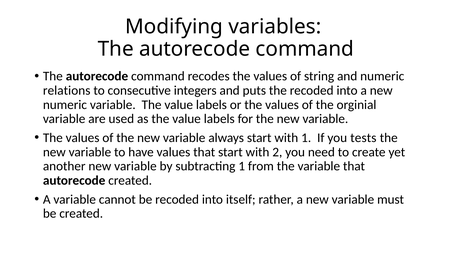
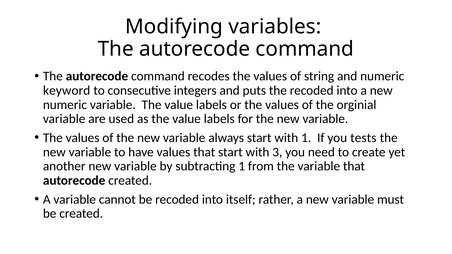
relations: relations -> keyword (67, 91)
2: 2 -> 3 (277, 152)
